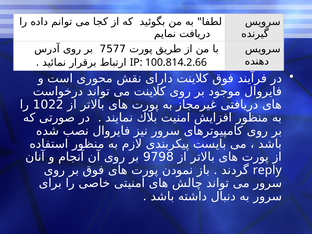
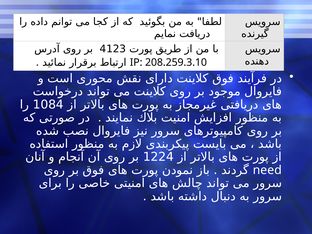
7577: 7577 -> 4123 (113, 49)
100.814.2.66: 100.814.2.66 -> 208.259.3.10 (176, 63)
1022: 1022 -> 1084 (48, 105)
9798: 9798 -> 1224 (158, 157)
reply: reply -> need (267, 170)
